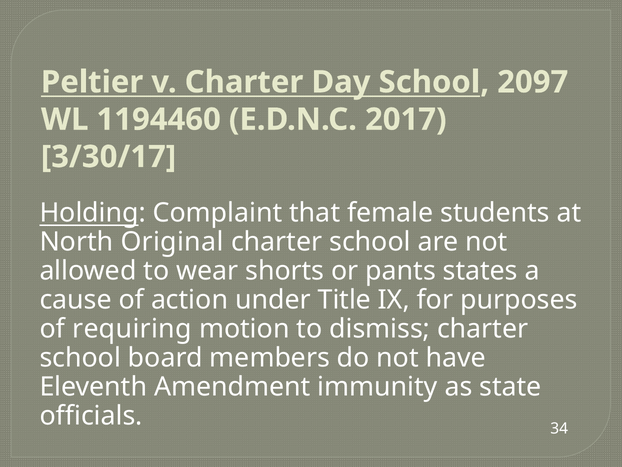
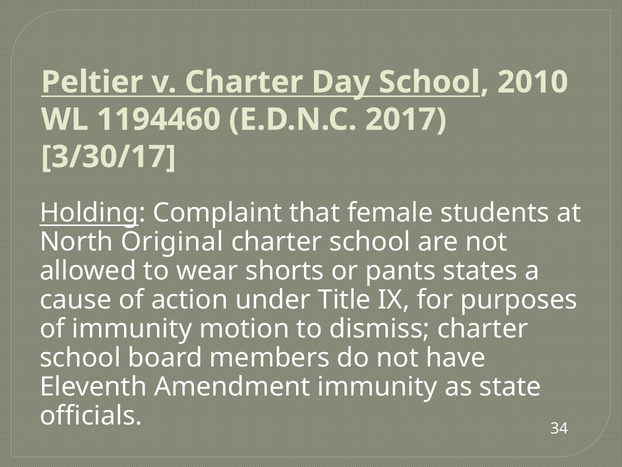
2097: 2097 -> 2010 (533, 82)
of requiring: requiring -> immunity (132, 329)
